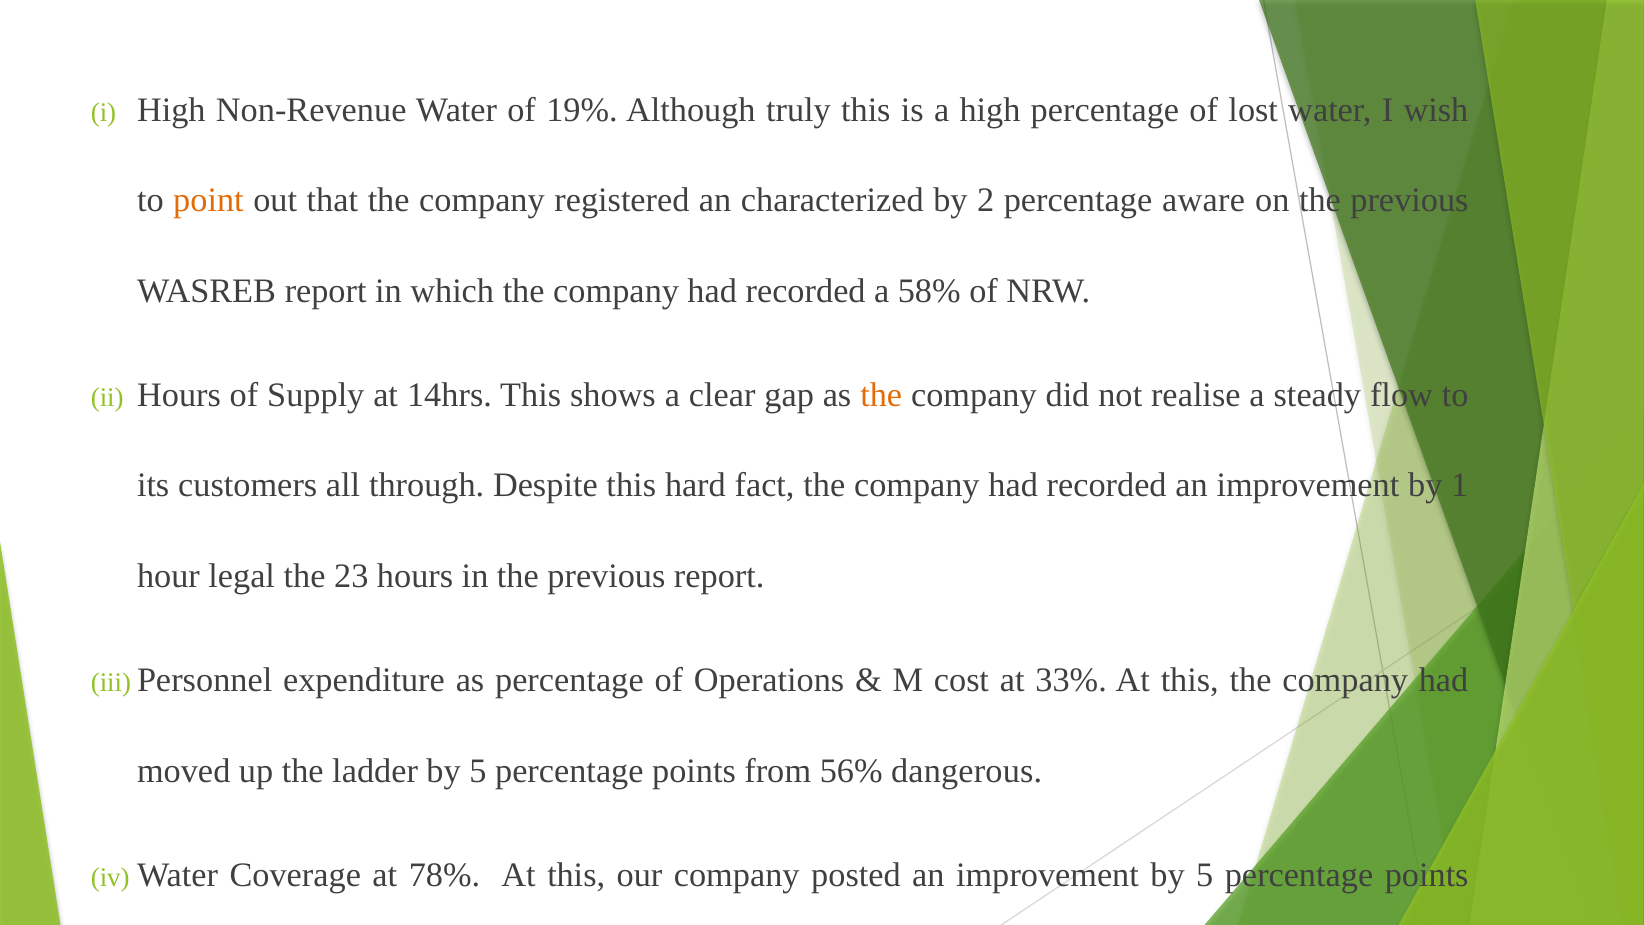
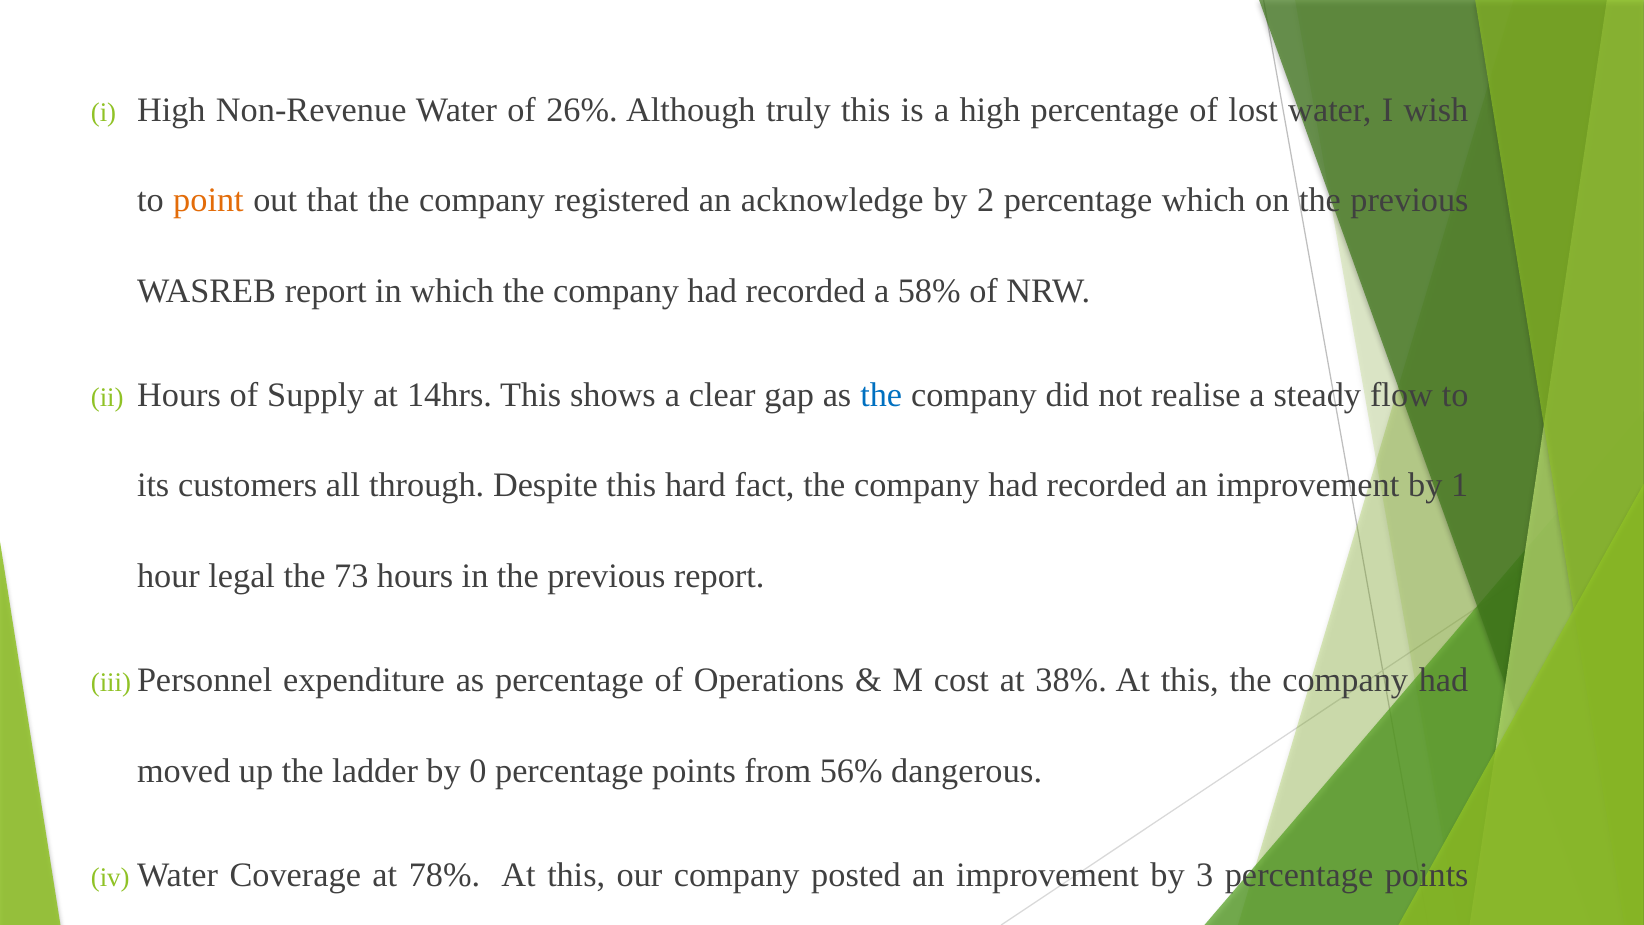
19%: 19% -> 26% (582, 110)
characterized: characterized -> acknowledge (832, 201)
percentage aware: aware -> which (1204, 201)
the colour: orange -> blue (881, 395)
23: 23 -> 73 (351, 576)
33%: 33% -> 38% (1071, 680)
ladder by 5: 5 -> 0 (478, 771)
improvement by 5: 5 -> 3 (1205, 875)
